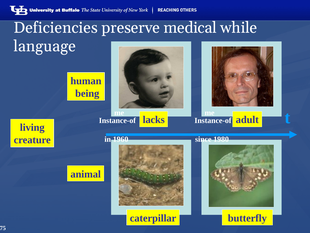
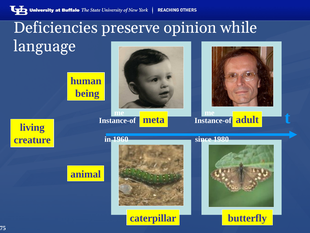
medical: medical -> opinion (190, 28)
lacks: lacks -> meta (154, 120)
